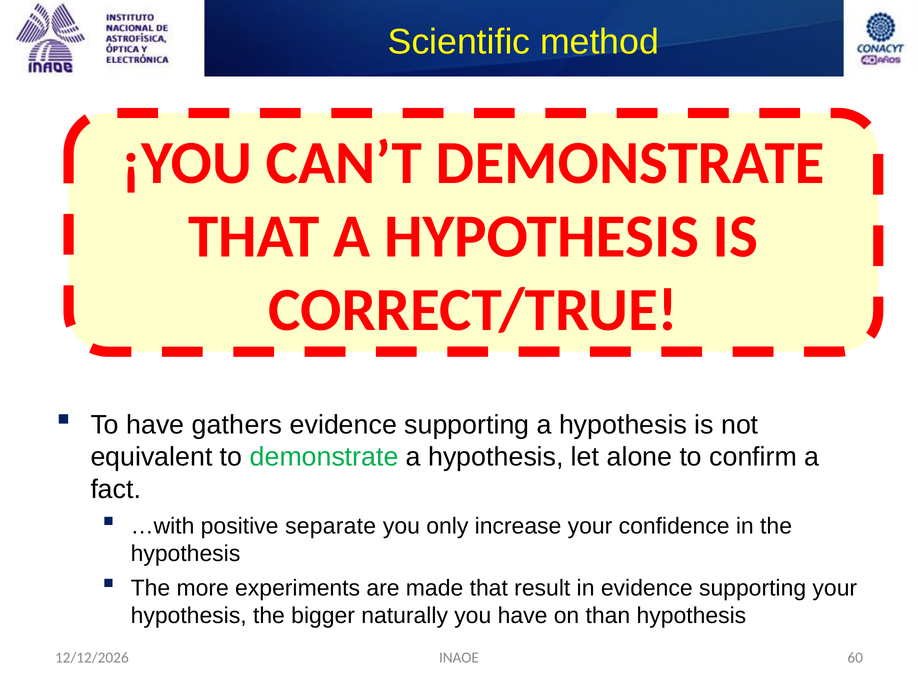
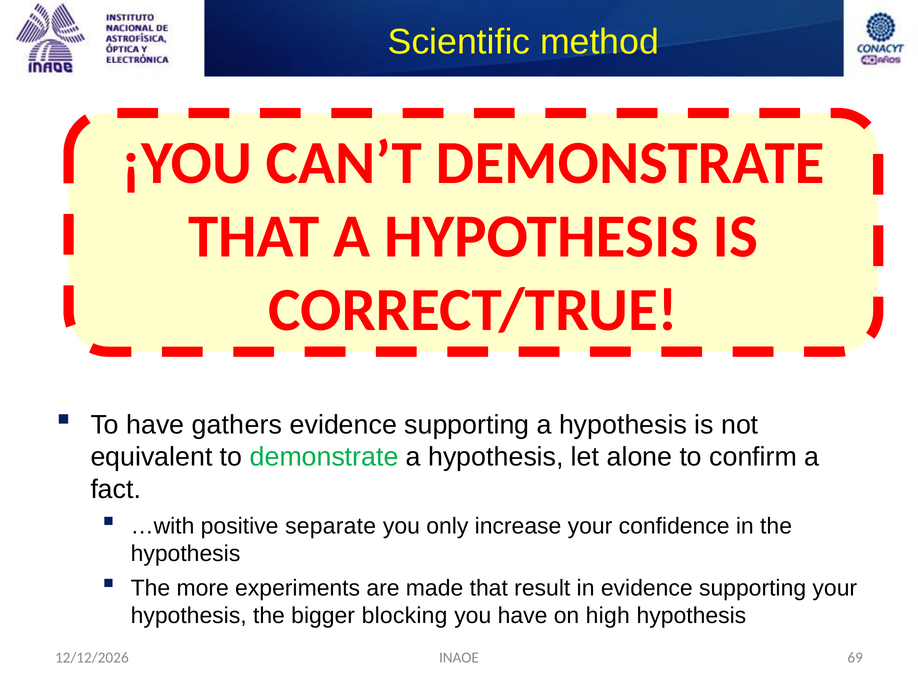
naturally: naturally -> blocking (405, 615)
than: than -> high (608, 615)
60: 60 -> 69 (855, 657)
